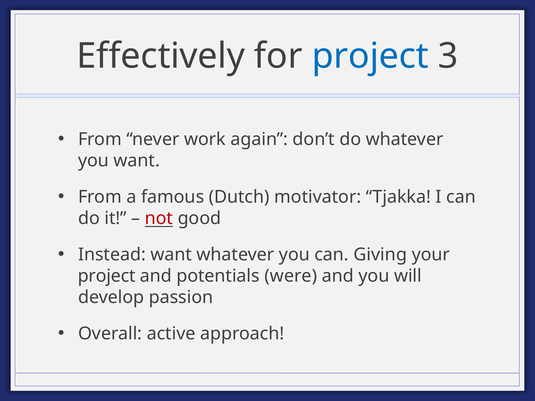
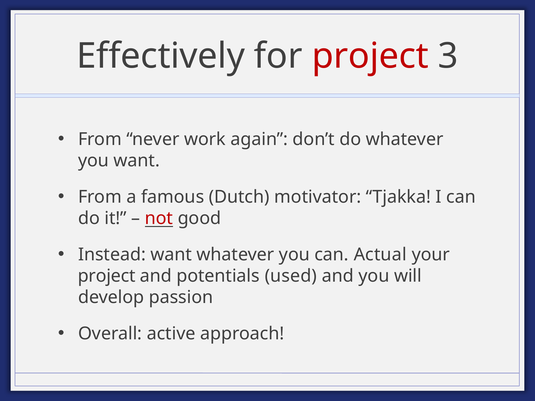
project colour: blue -> red (370, 56)
Giving: Giving -> Actual (380, 255)
were: were -> used (291, 276)
